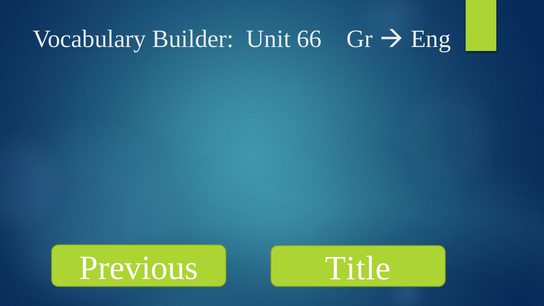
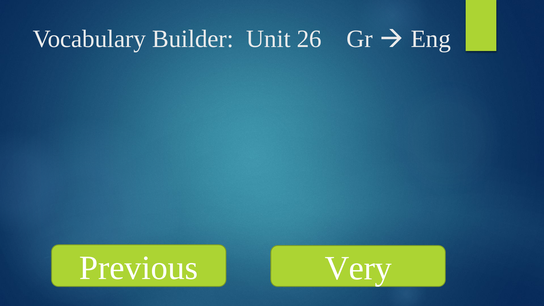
66: 66 -> 26 (309, 39)
Title: Title -> Very (358, 268)
